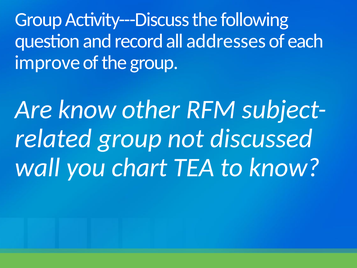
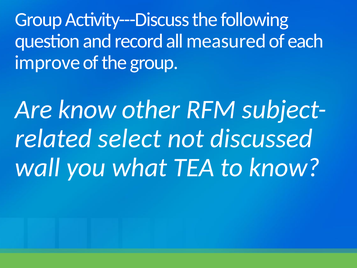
addresses: addresses -> measured (226, 41)
group: group -> select (130, 138)
chart: chart -> what (139, 167)
